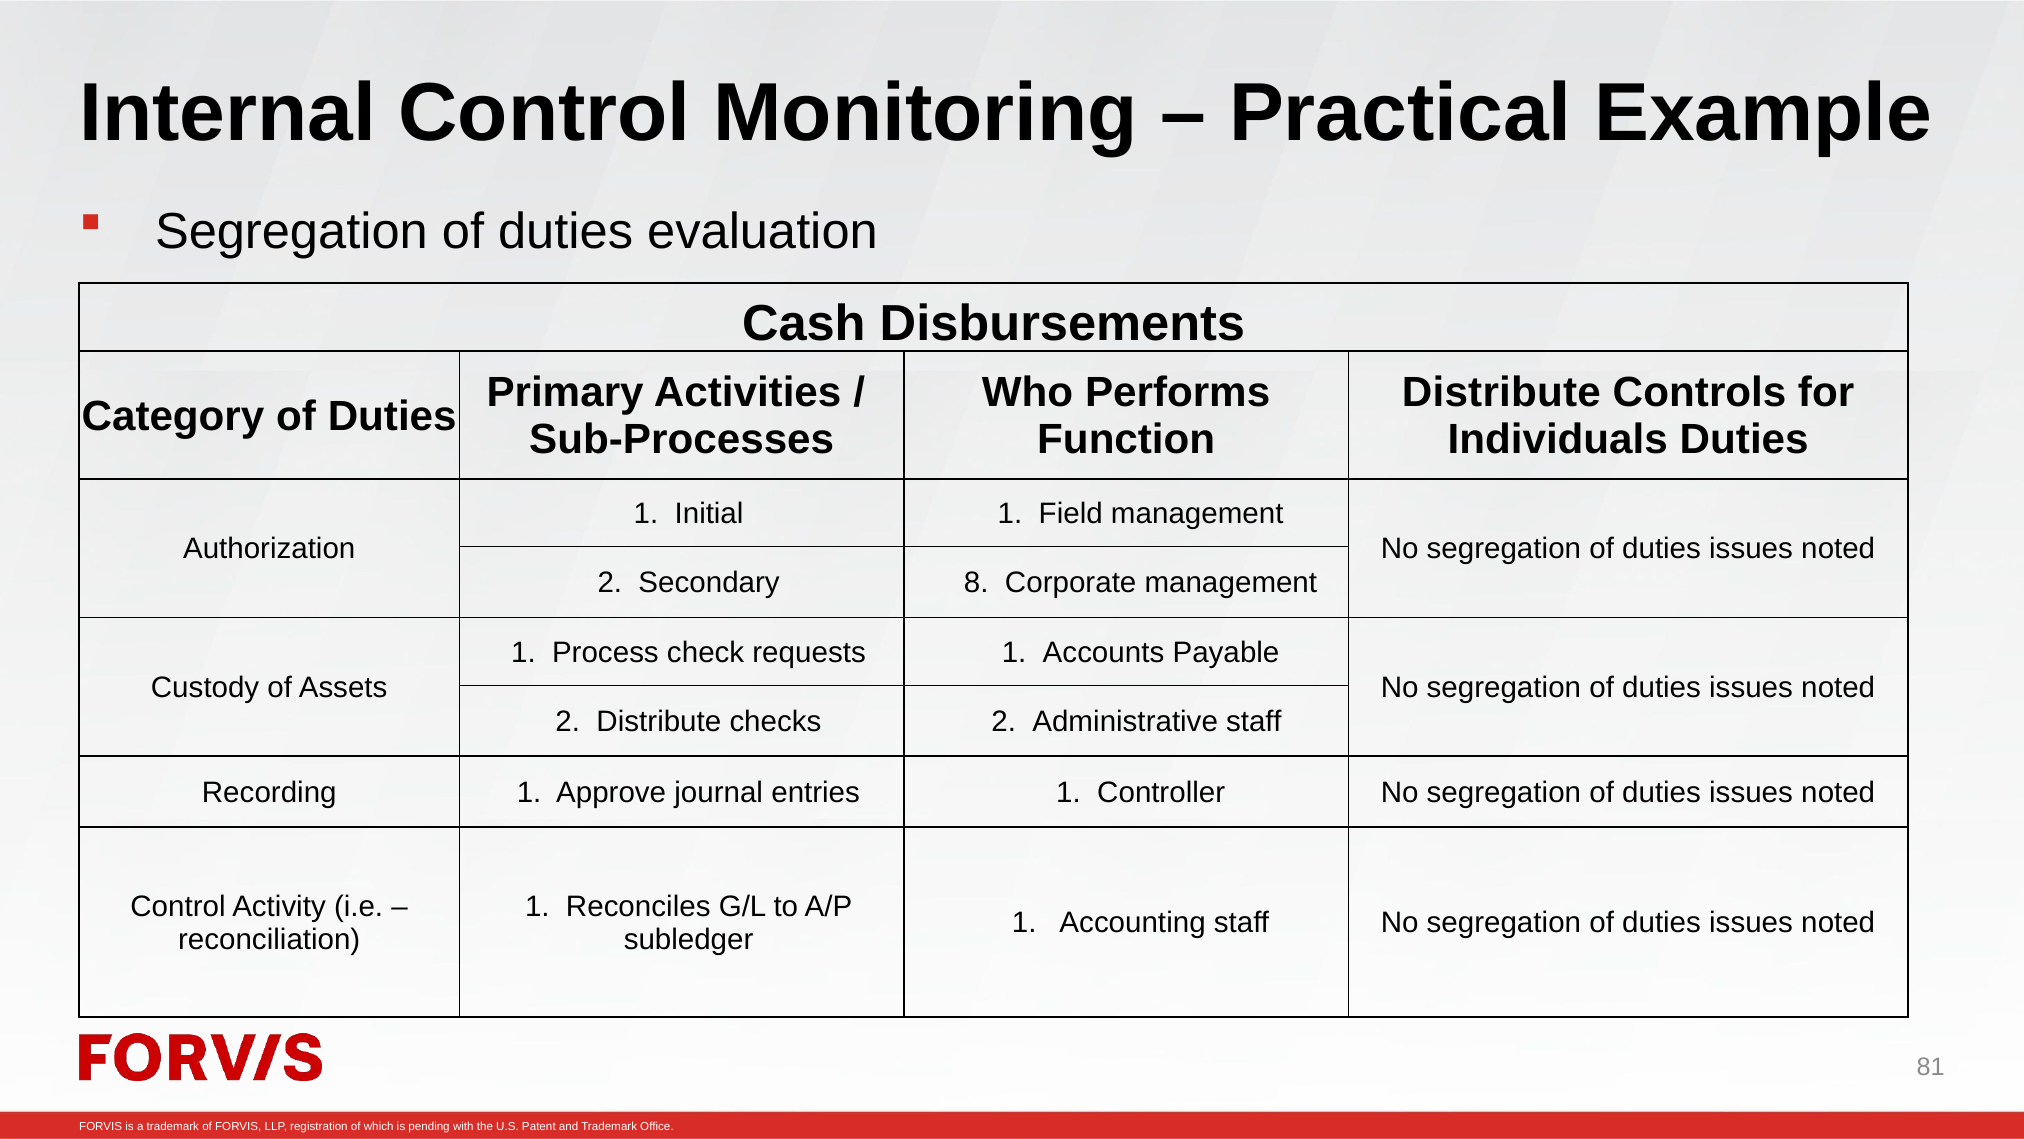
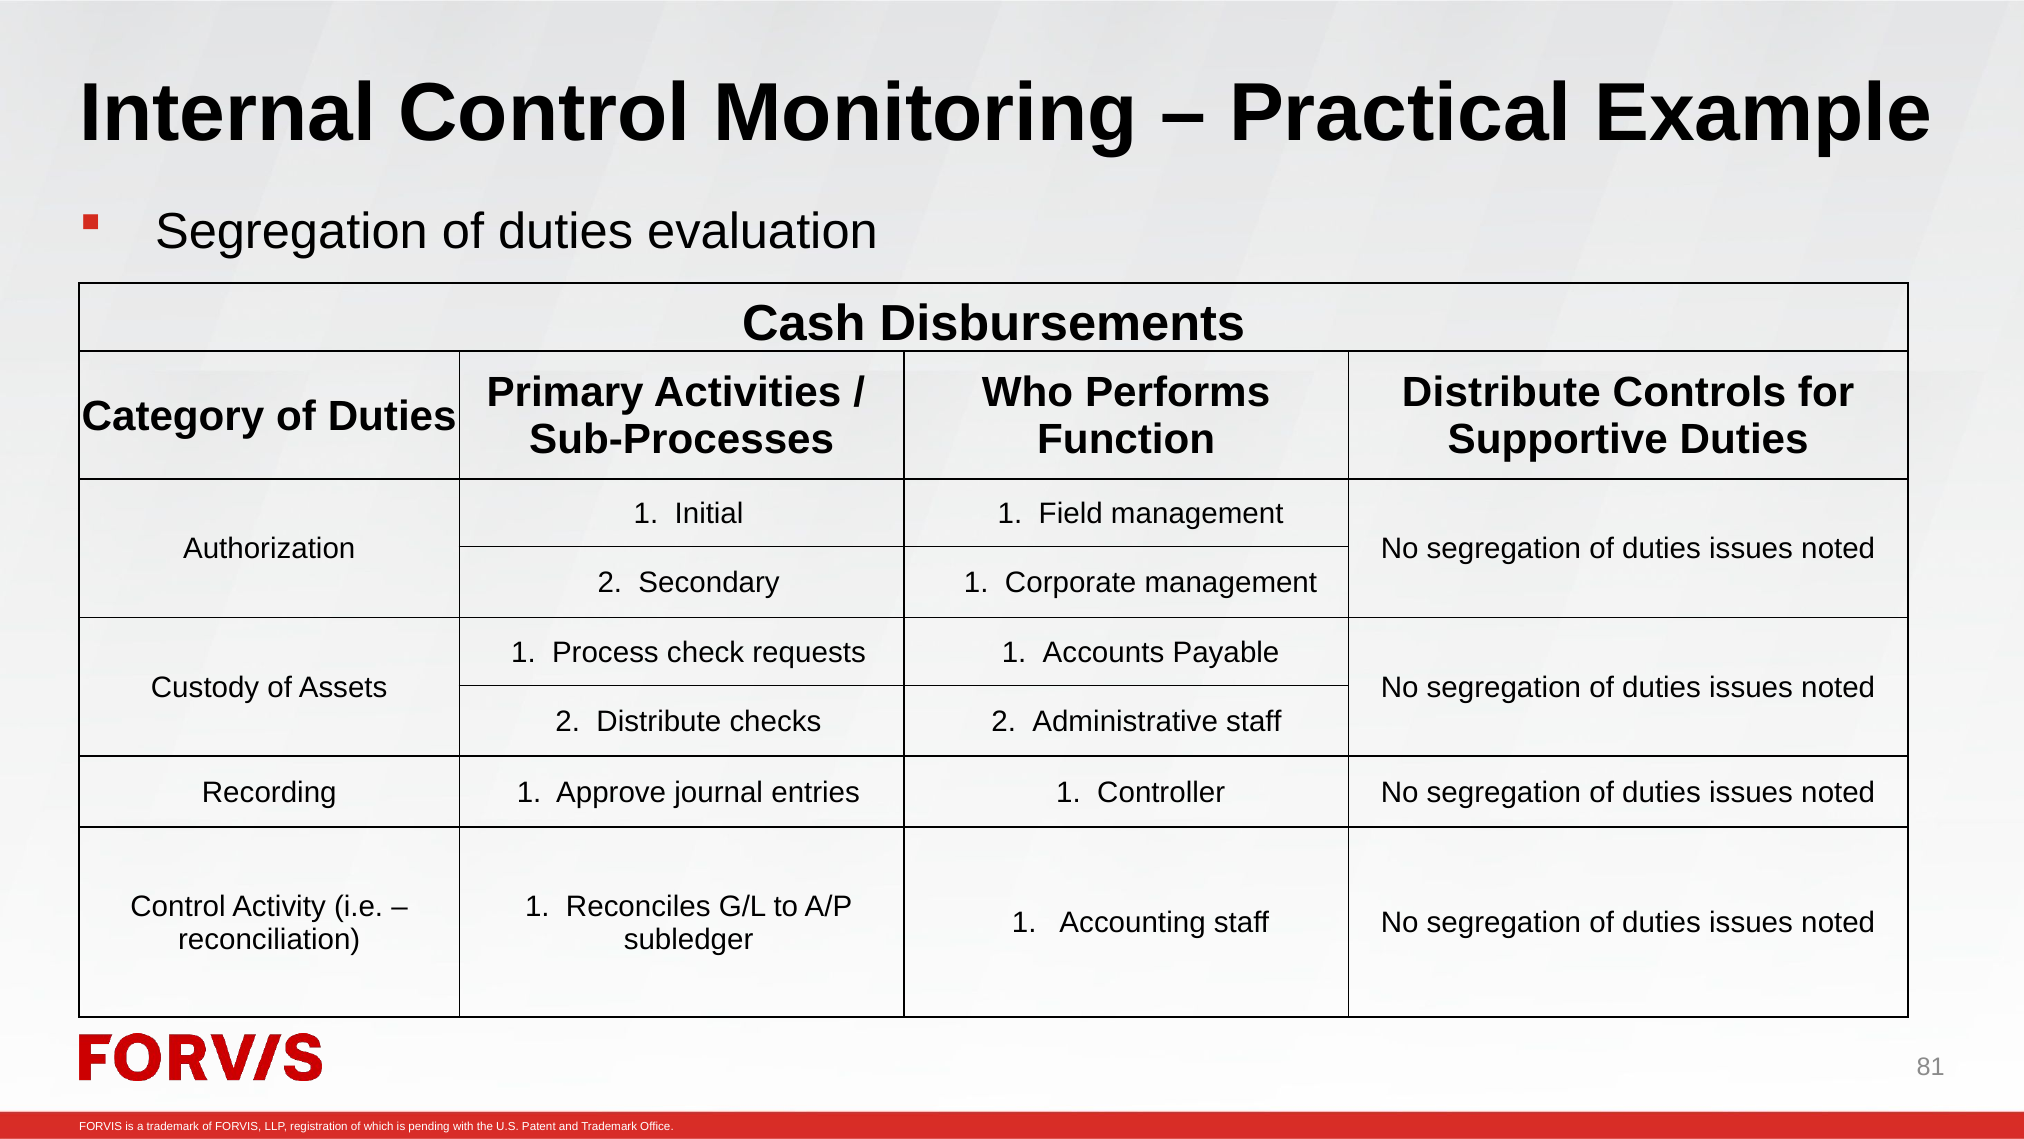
Individuals: Individuals -> Supportive (1558, 440)
Secondary 8: 8 -> 1 (976, 583)
